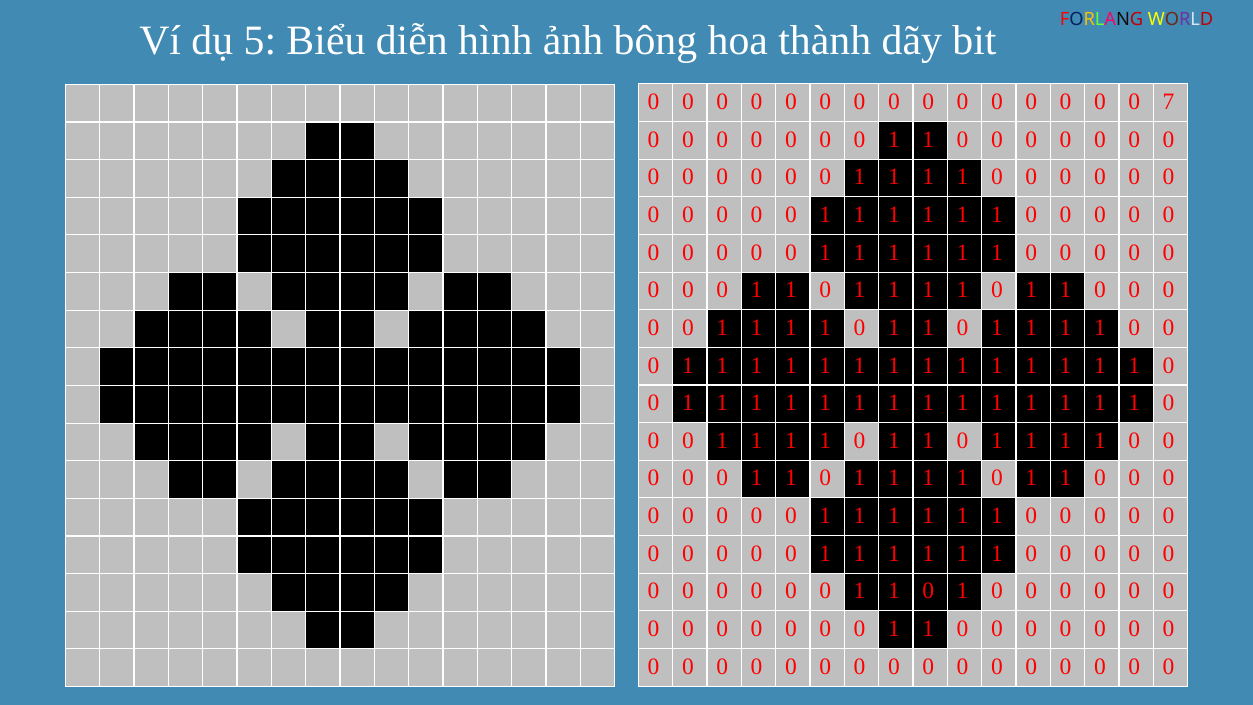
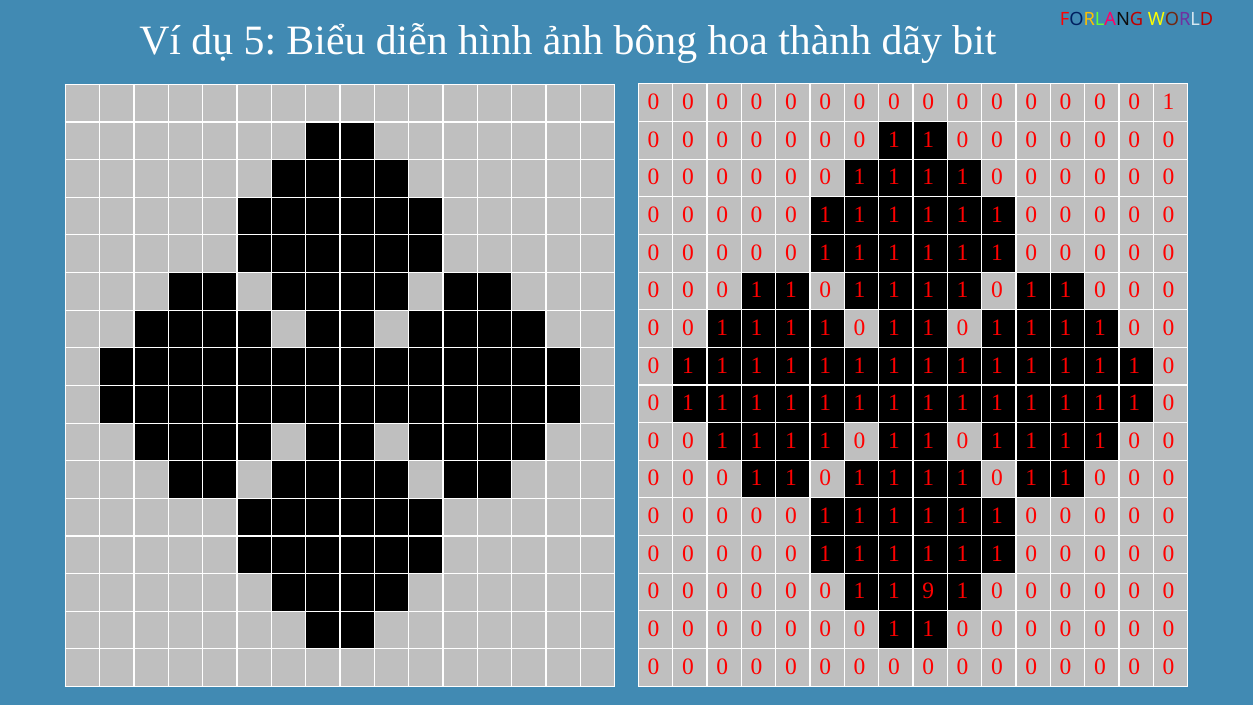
7: 7 -> 1 (1169, 102)
0: 0 -> 9 (928, 591)
